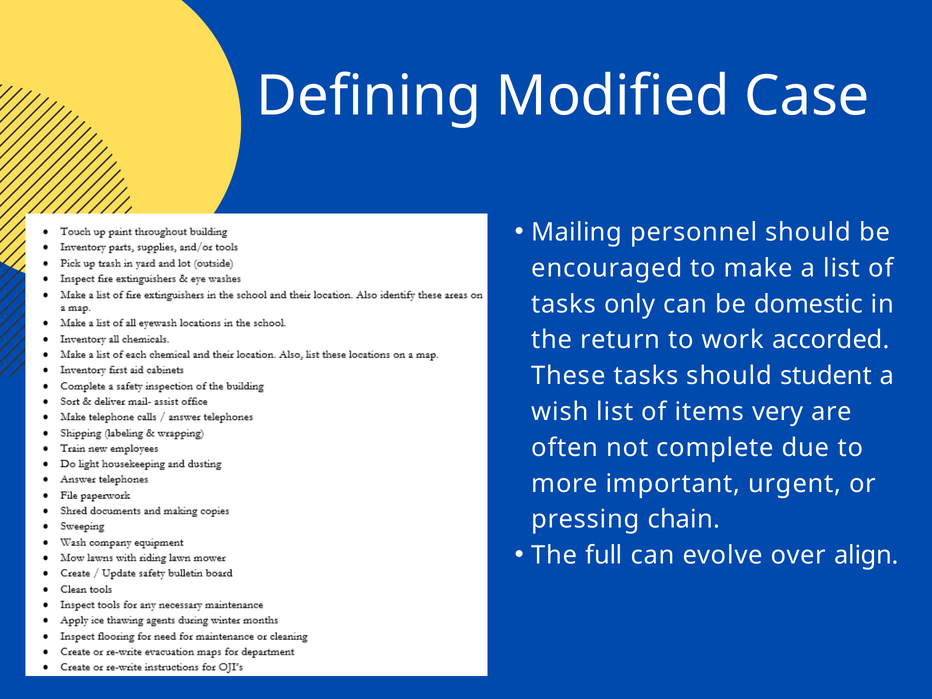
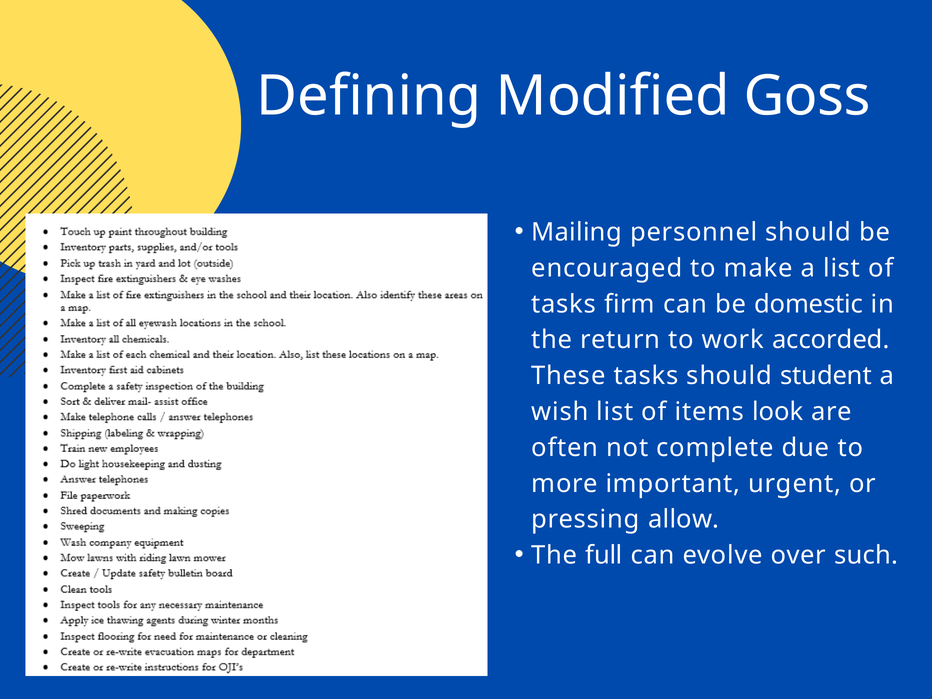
Case: Case -> Goss (807, 96)
only: only -> firm (630, 304)
very: very -> look (778, 412)
chain: chain -> allow (684, 520)
align: align -> such (866, 555)
